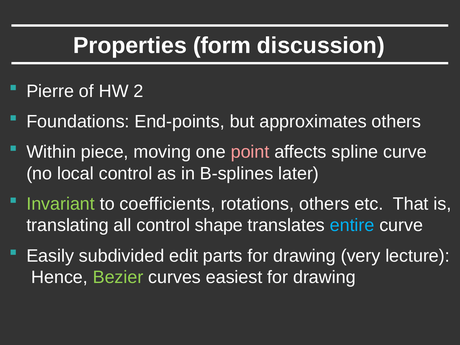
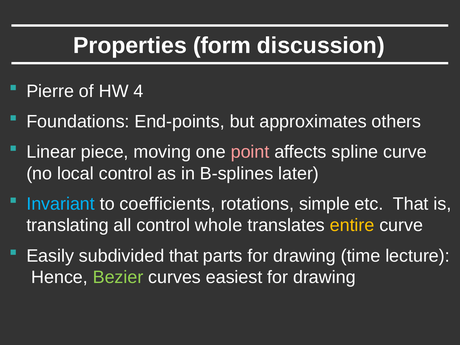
2: 2 -> 4 (138, 91)
Within: Within -> Linear (51, 152)
Invariant colour: light green -> light blue (61, 204)
rotations others: others -> simple (324, 204)
shape: shape -> whole (219, 225)
entire colour: light blue -> yellow (352, 225)
subdivided edit: edit -> that (184, 256)
very: very -> time (361, 256)
